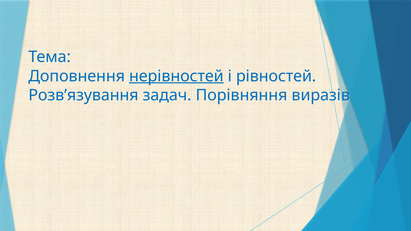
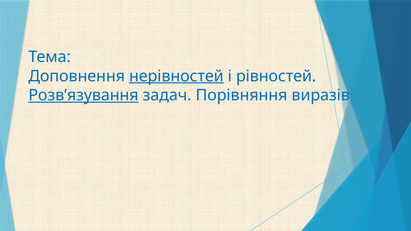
Розв’язування underline: none -> present (83, 95)
